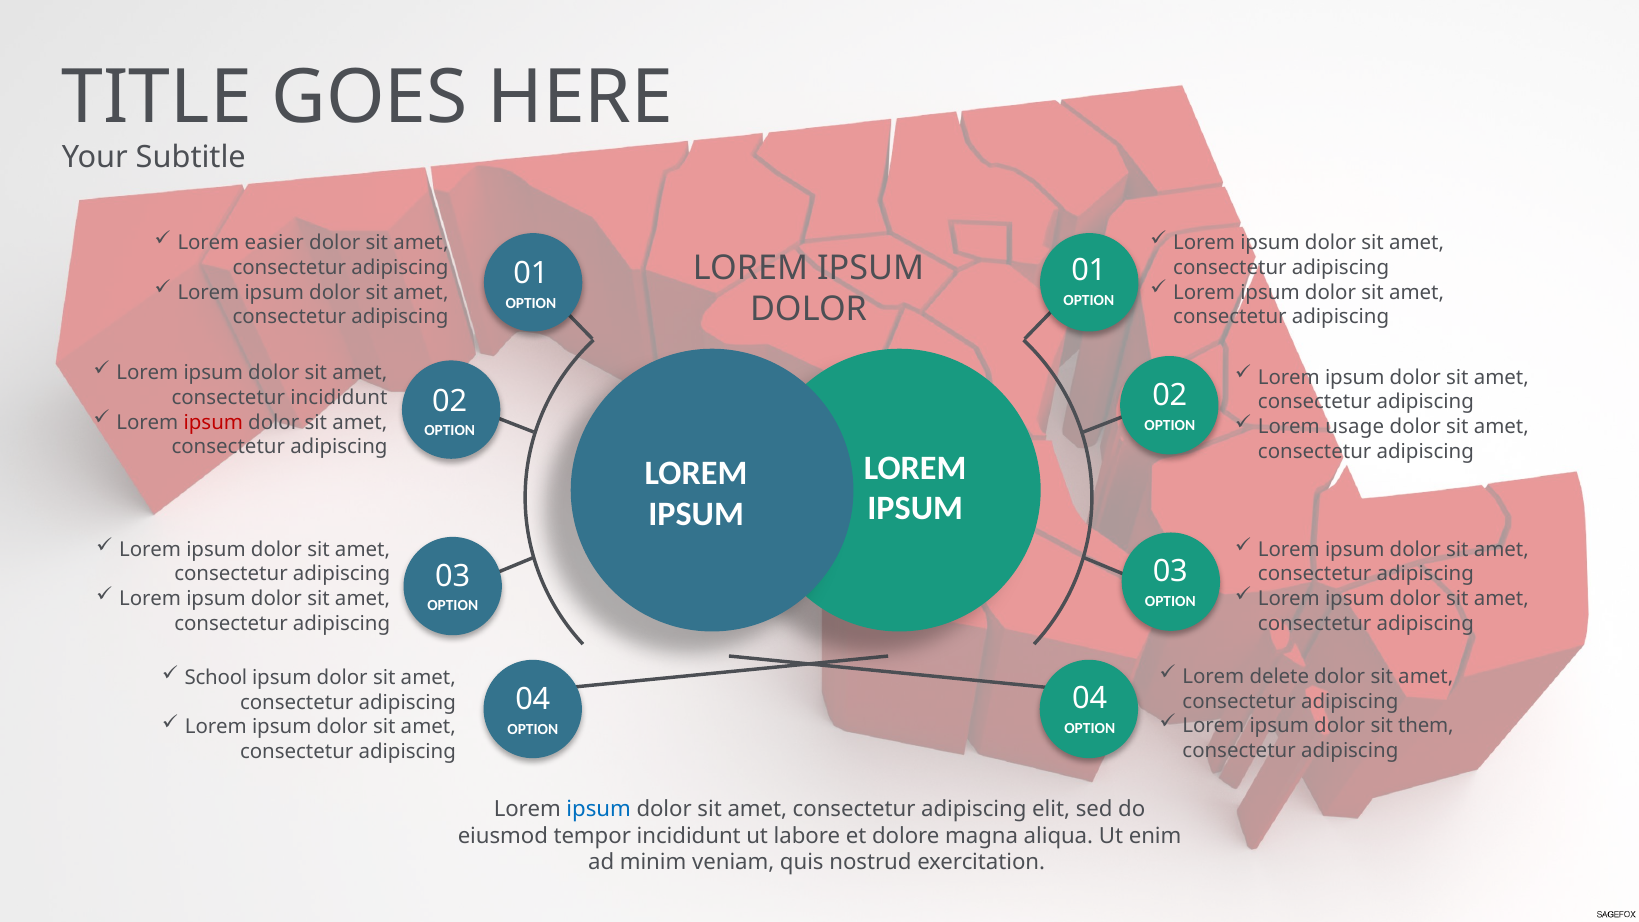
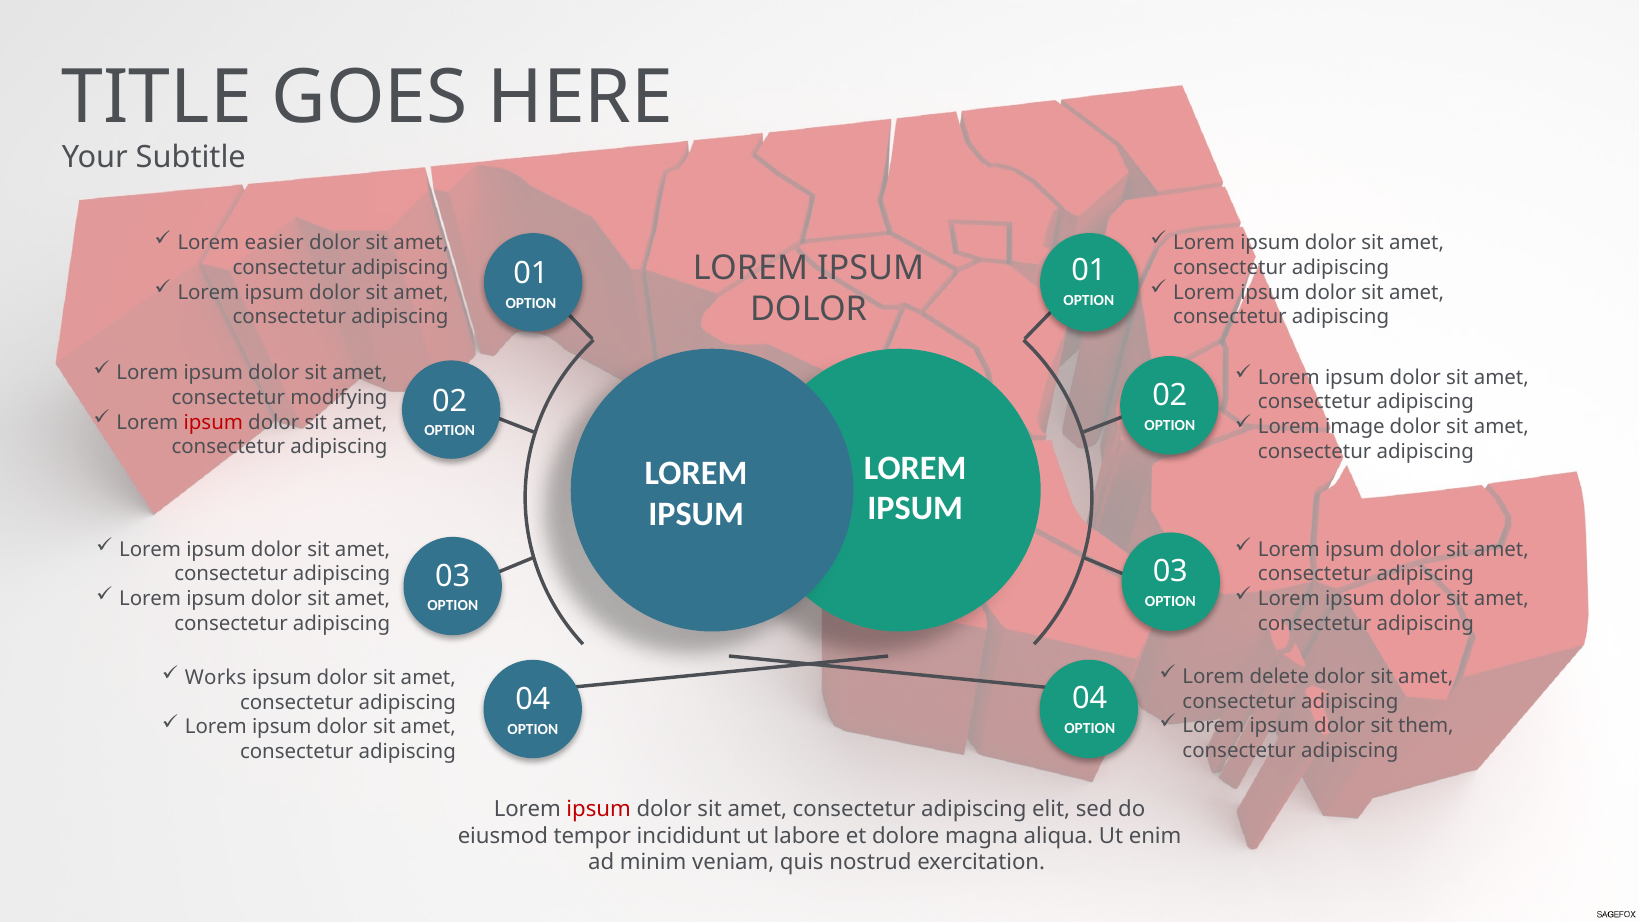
consectetur incididunt: incididunt -> modifying (339, 398)
usage: usage -> image (1355, 427)
School: School -> Works (216, 678)
ipsum colour: blue -> red (599, 809)
